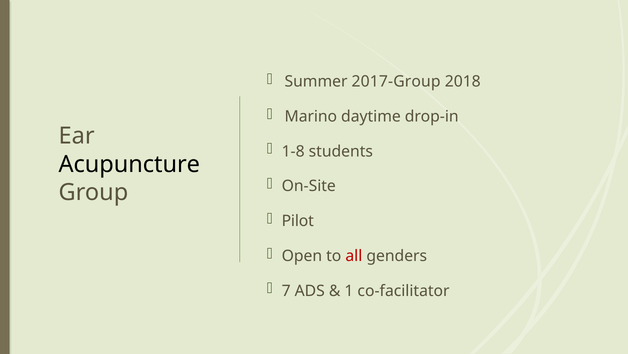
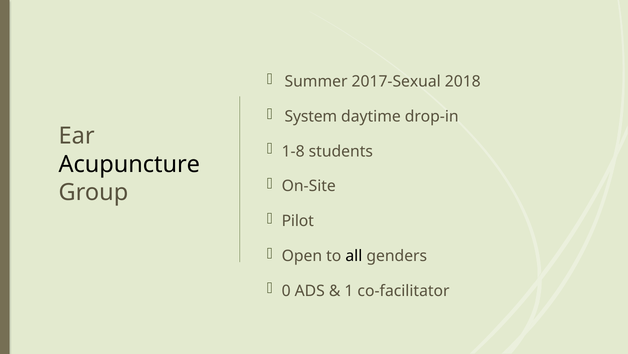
2017-Group: 2017-Group -> 2017-Sexual (396, 81)
Marino: Marino -> System (311, 116)
all colour: red -> black (354, 255)
7: 7 -> 0 (286, 290)
